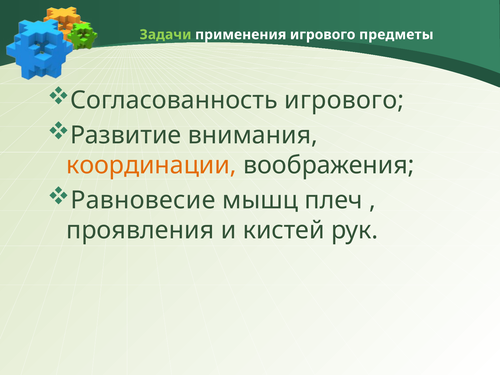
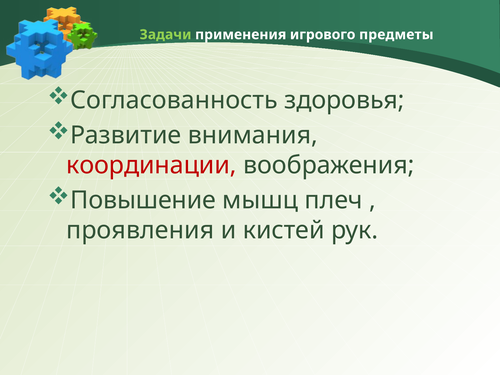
Согласованность игрового: игрового -> здоровья (344, 100)
координации colour: orange -> red (151, 165)
Равновесие: Равновесие -> Повышение (143, 200)
